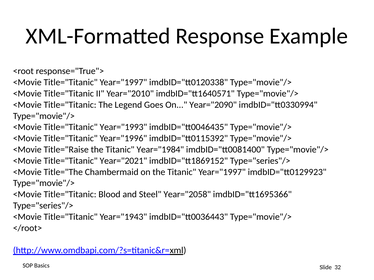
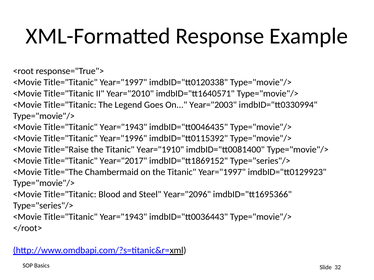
Year="2090: Year="2090 -> Year="2003 (213, 105)
Year="1993: Year="1993 -> Year="1943 (123, 127)
Year="1984: Year="1984 -> Year="1910 (160, 150)
Year="2021: Year="2021 -> Year="2017 (123, 161)
Year="2058: Year="2058 -> Year="2096 (187, 195)
